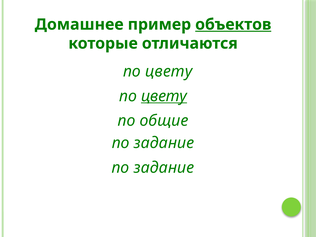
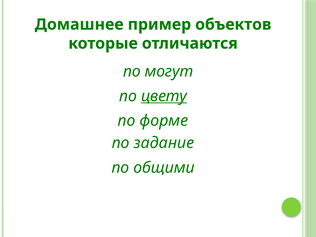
объектов underline: present -> none (233, 24)
цвету: цвету -> могут (169, 71)
общие: общие -> форме (164, 121)
задание: задание -> общими (164, 168)
